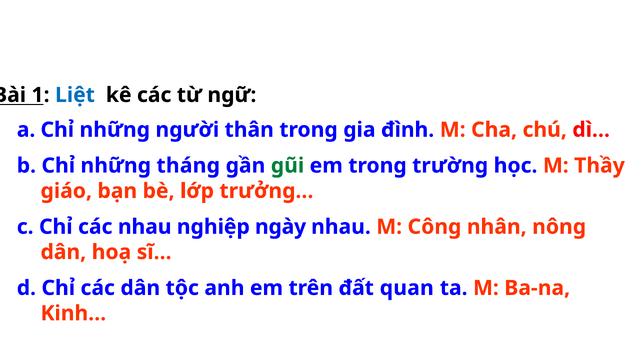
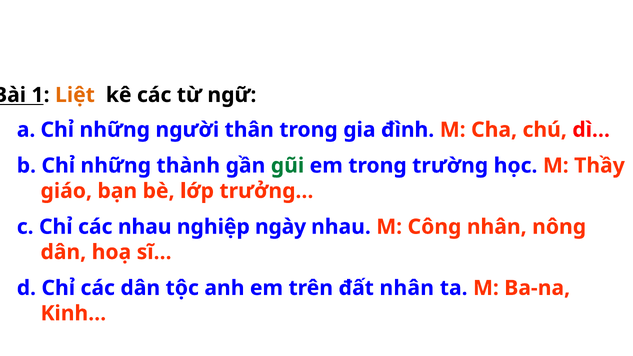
Liệt colour: blue -> orange (75, 95)
tháng: tháng -> thành (188, 166)
đất quan: quan -> nhân (407, 288)
